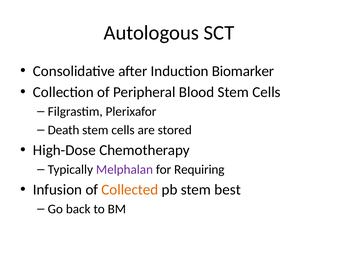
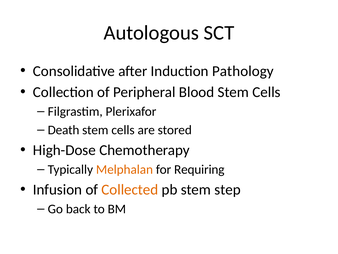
Biomarker: Biomarker -> Pathology (243, 71)
Melphalan colour: purple -> orange (124, 169)
best: best -> step (228, 189)
